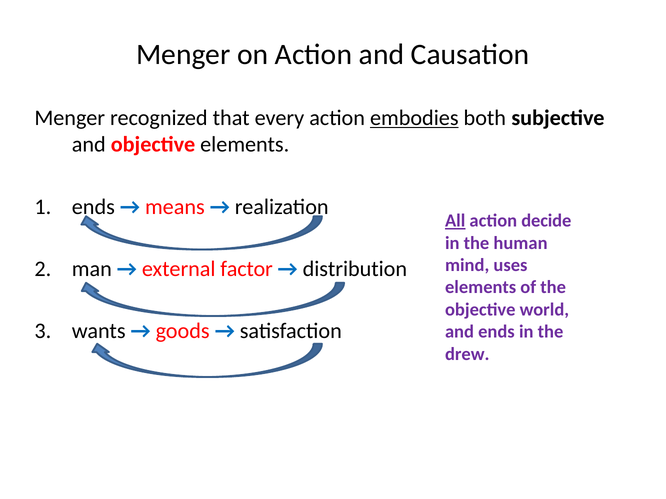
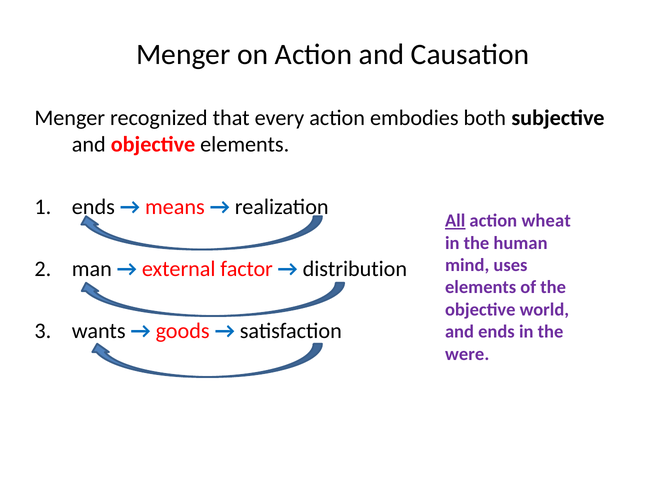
embodies underline: present -> none (414, 118)
decide: decide -> wheat (546, 221)
drew: drew -> were (467, 354)
